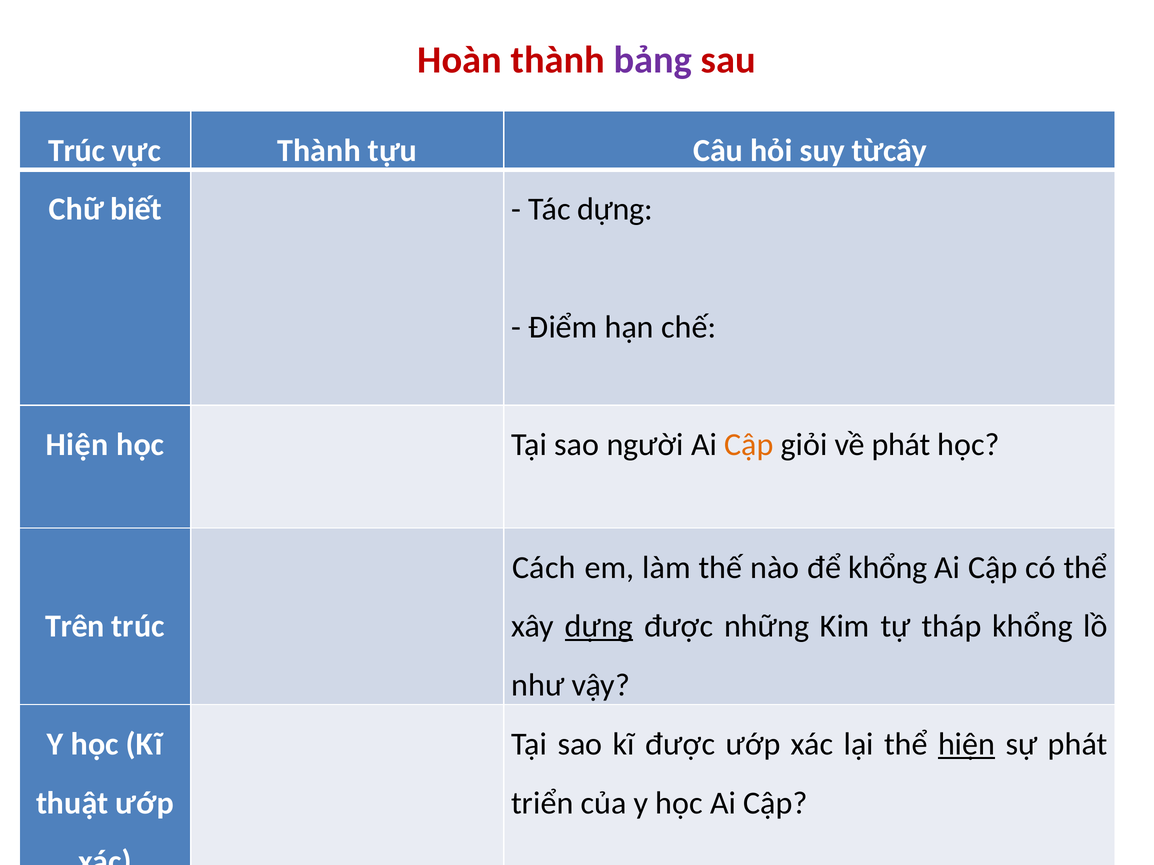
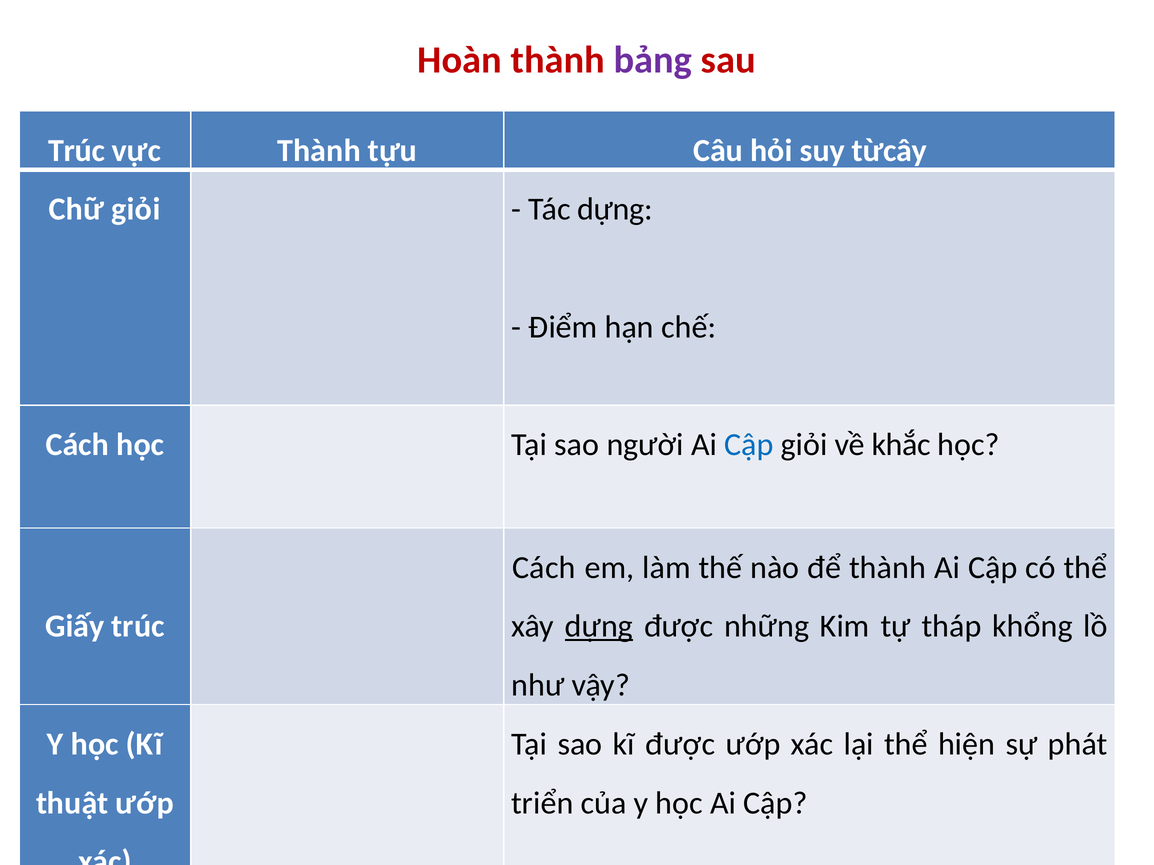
Chữ biết: biết -> giỏi (136, 209)
Hiện: Hiện -> Cách (77, 445)
Cập colour: orange -> blue (749, 445)
về phát: phát -> khắc (901, 445)
để khổng: khổng -> thành (888, 568)
Trên: Trên -> Giấy (75, 627)
hiện underline: present -> none (967, 745)
